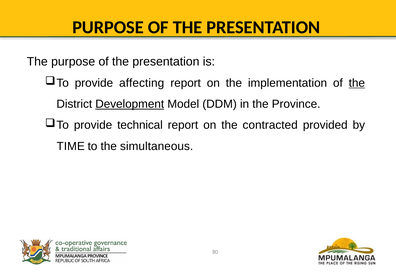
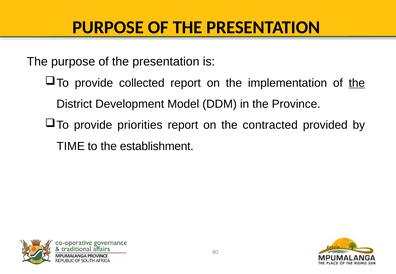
affecting: affecting -> collected (142, 83)
Development underline: present -> none (130, 104)
technical: technical -> priorities (140, 125)
simultaneous: simultaneous -> establishment (157, 146)
